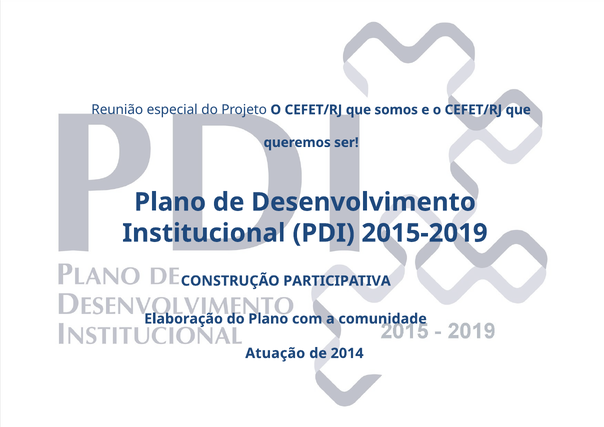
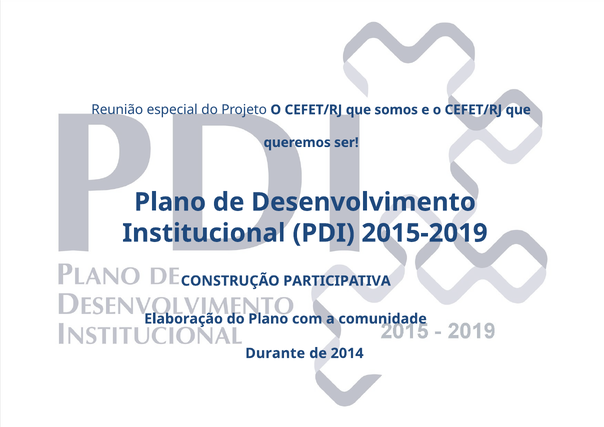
Atuação: Atuação -> Durante (275, 353)
